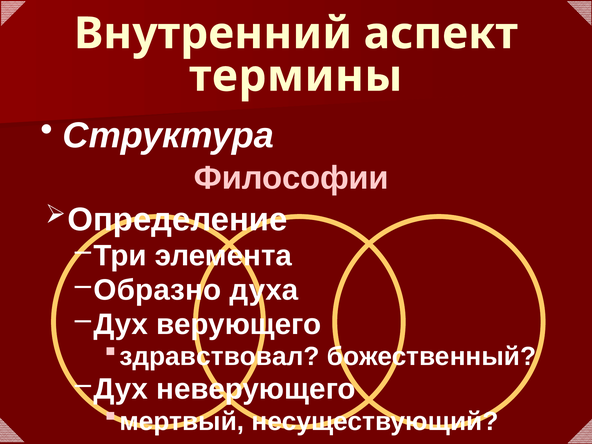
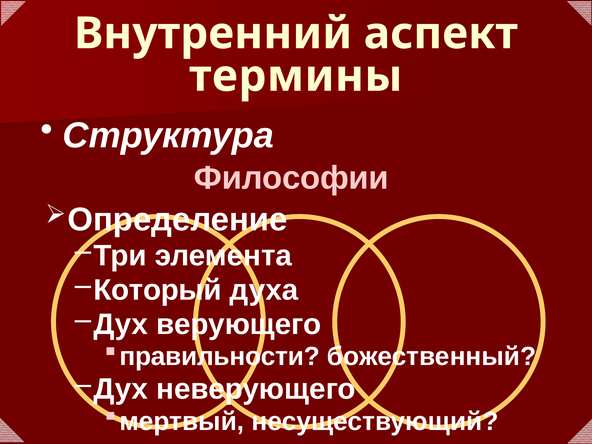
Образно: Образно -> Который (158, 290)
здравствовал: здравствовал -> правильности (220, 357)
